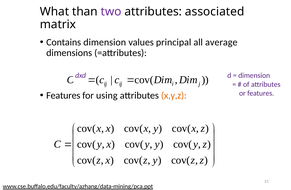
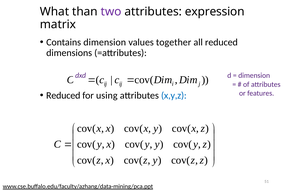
associated: associated -> expression (215, 12)
principal: principal -> together (174, 42)
all average: average -> reduced (221, 42)
Features: Features -> Reduced (63, 96)
x,y,z colour: orange -> blue (174, 96)
